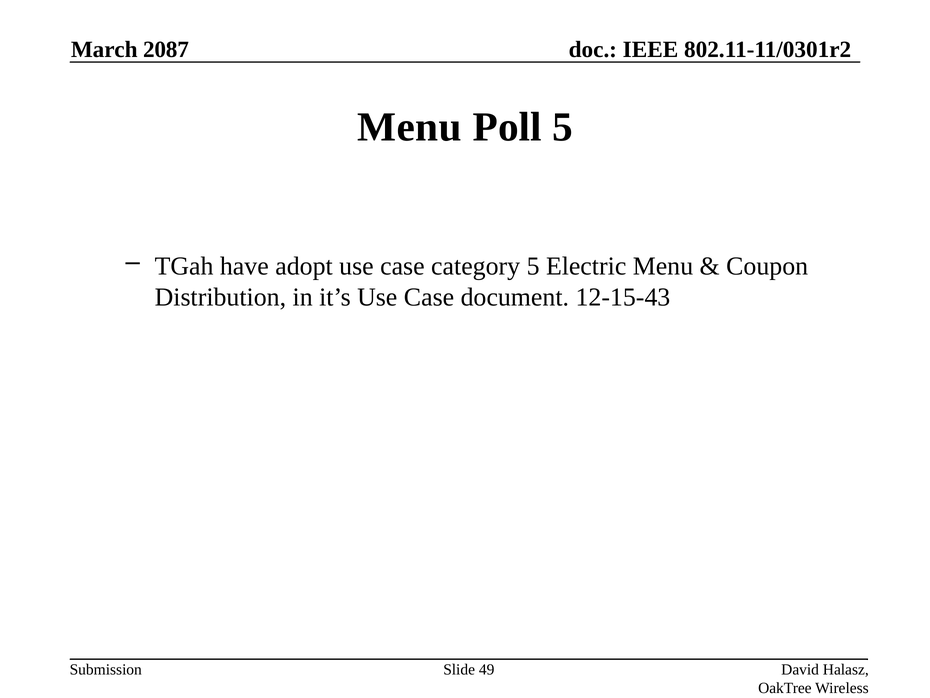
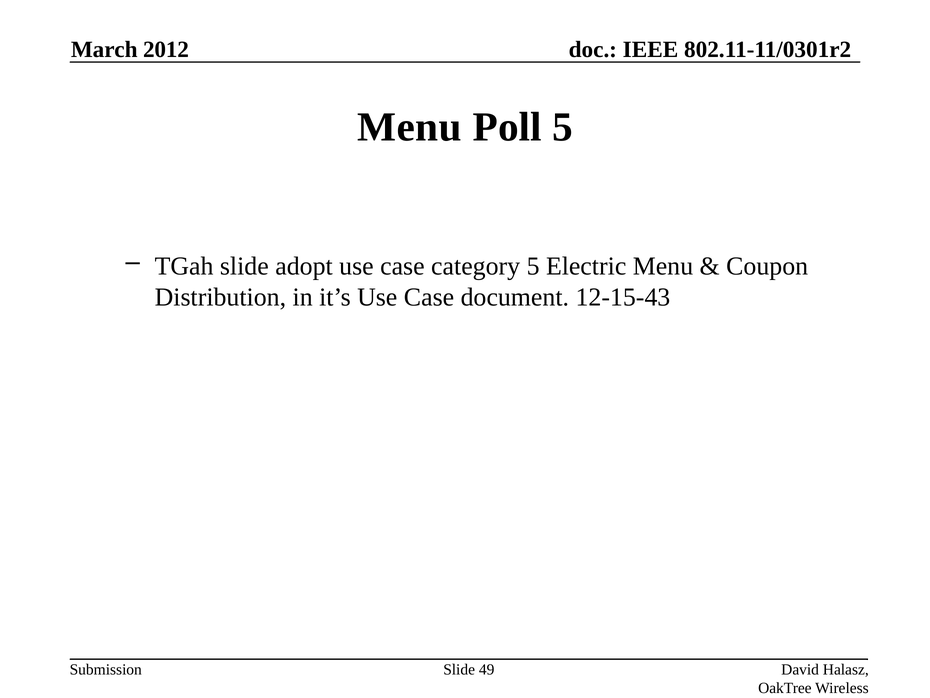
2087: 2087 -> 2012 (166, 50)
TGah have: have -> slide (244, 266)
